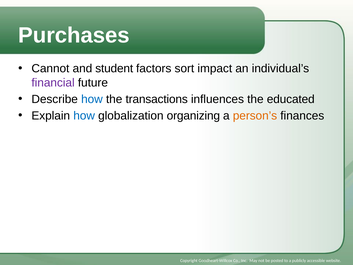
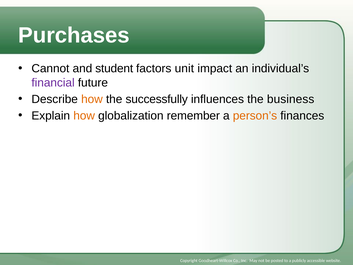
sort: sort -> unit (184, 68)
how colour: blue -> orange (92, 99)
transactions: transactions -> successfully (157, 99)
educated: educated -> business (291, 99)
how colour: blue -> orange (84, 116)
organizing: organizing -> remember (193, 116)
